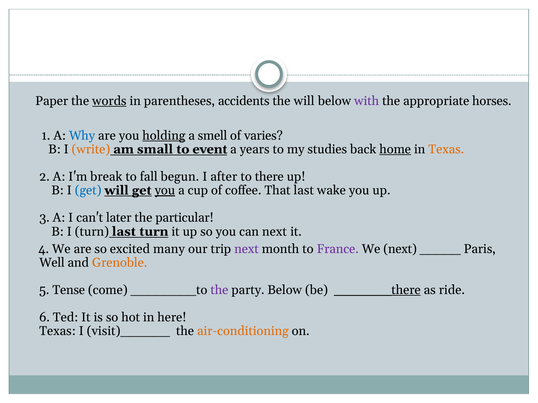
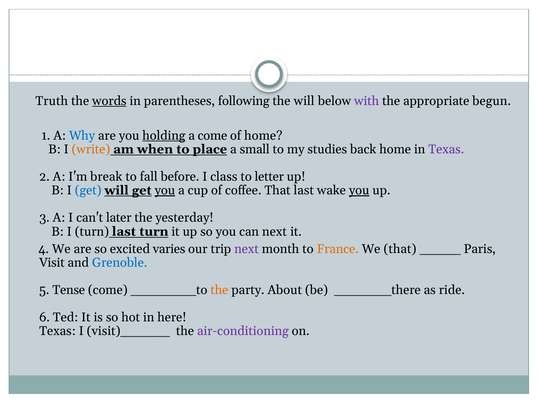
Paper: Paper -> Truth (52, 101)
accidents: accidents -> following (244, 101)
horses: horses -> begun (492, 101)
a smell: smell -> come (212, 136)
of varies: varies -> home (263, 136)
small: small -> when (155, 149)
event: event -> place (210, 149)
years: years -> small (255, 149)
home underline: present -> none (395, 149)
Texas colour: orange -> purple (446, 149)
begun: begun -> before (180, 177)
after: after -> class (224, 177)
there: there -> letter (269, 177)
you underline: none -> present (359, 191)
particular: particular -> yesterday (185, 218)
many: many -> varies (169, 249)
France colour: purple -> orange (338, 249)
We next: next -> that (400, 249)
Well: Well -> Visit (52, 263)
Grenoble colour: orange -> blue (120, 263)
the colour: purple -> orange (219, 290)
party Below: Below -> About (285, 290)
_______there underline: present -> none (377, 290)
air-conditioning colour: orange -> purple (243, 331)
